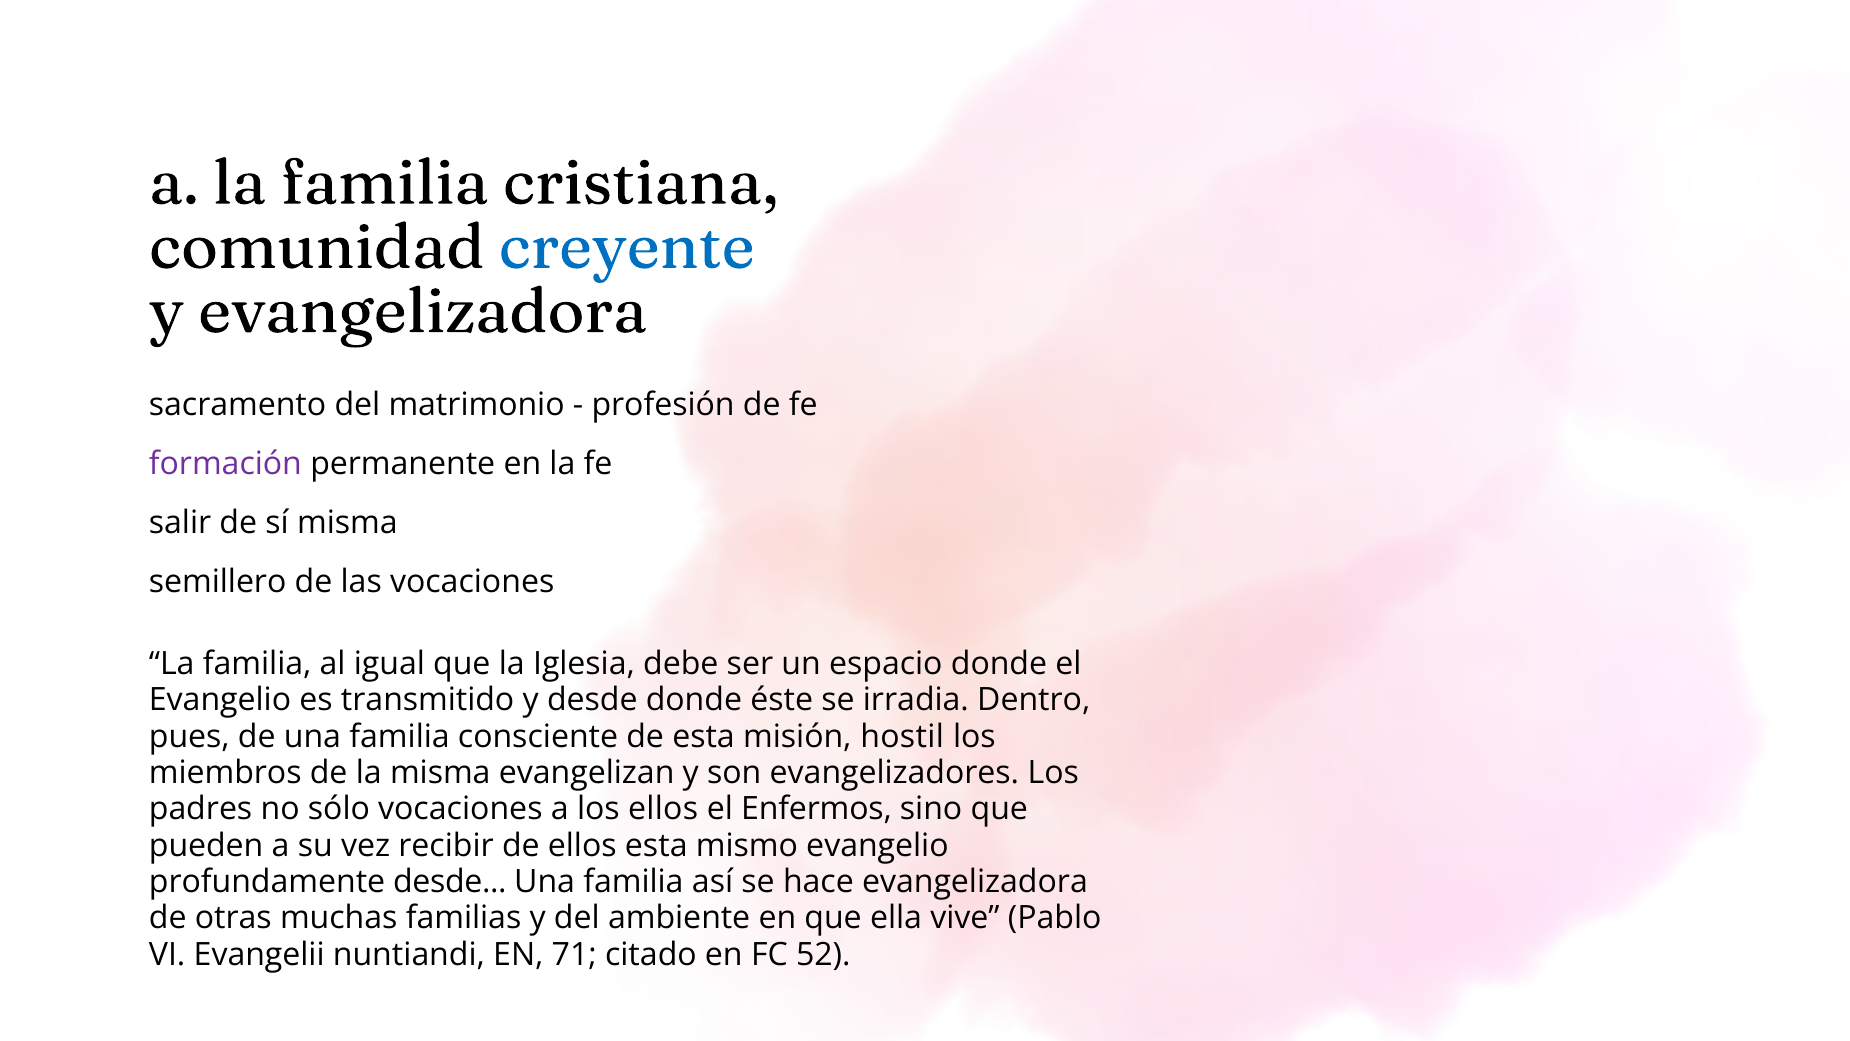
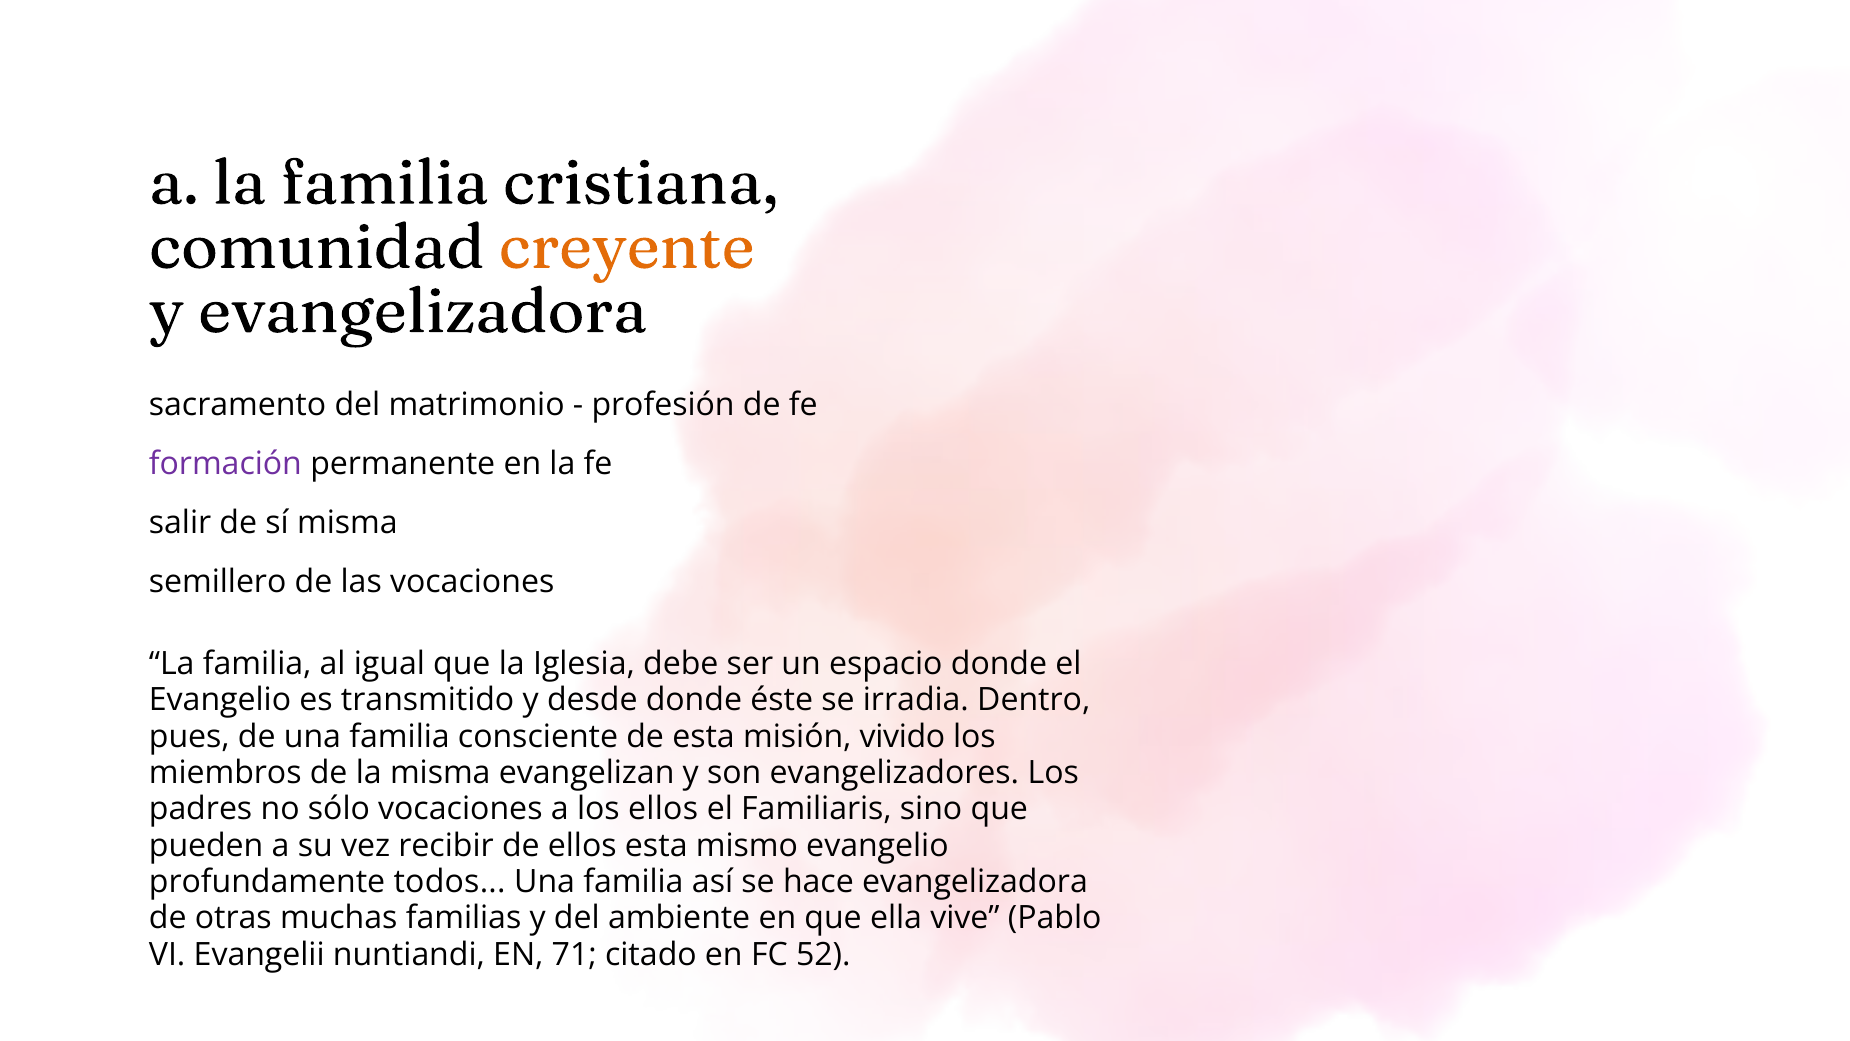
creyente colour: blue -> orange (627, 247)
hostil: hostil -> vivido (902, 736)
Enfermos: Enfermos -> Familiaris (816, 809)
profundamente desde: desde -> todos (450, 881)
